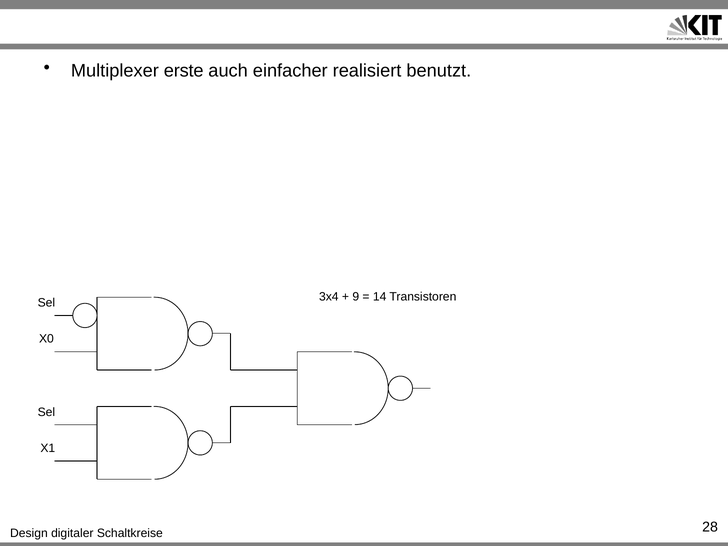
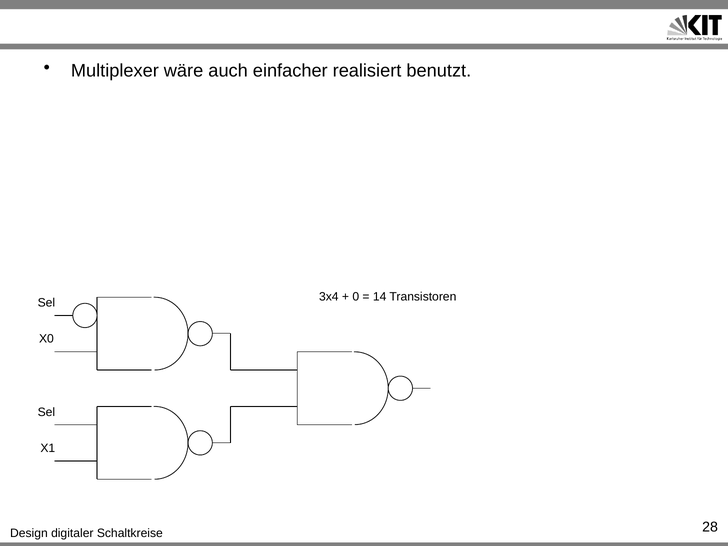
erste: erste -> wäre (184, 71)
9: 9 -> 0 (356, 297)
